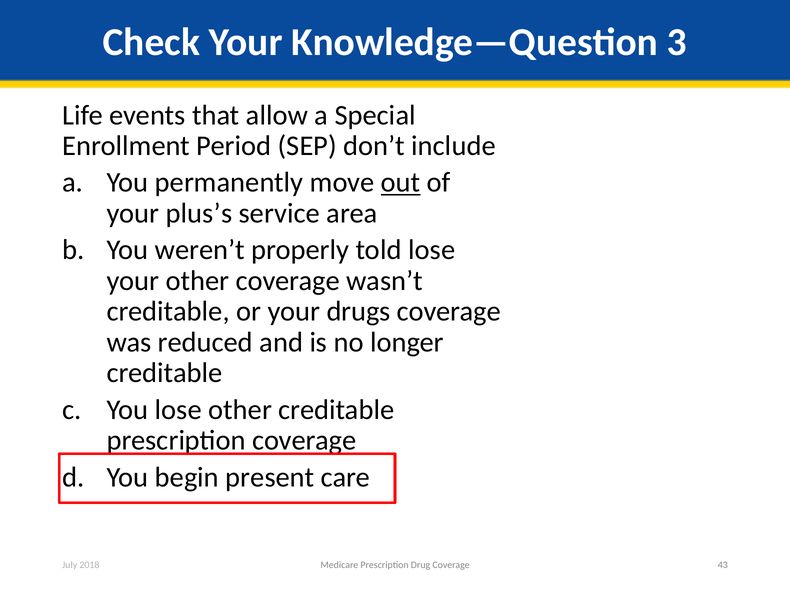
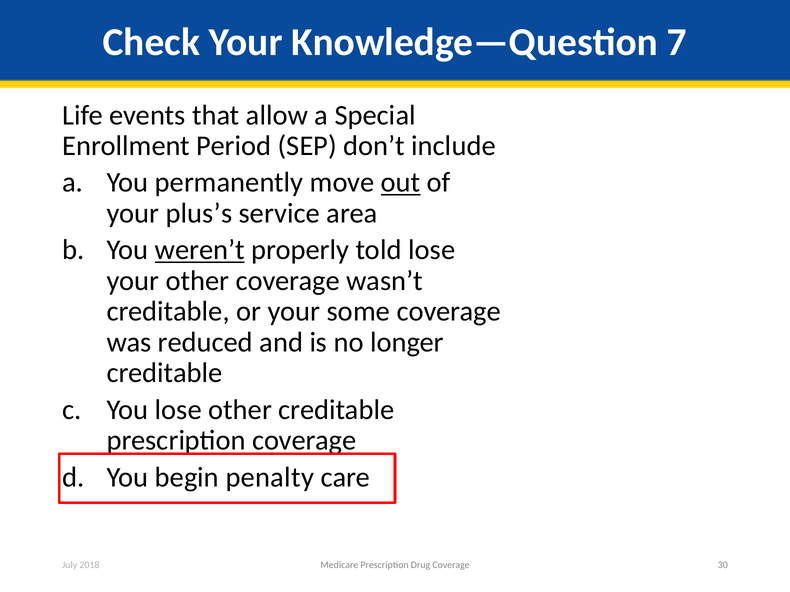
3: 3 -> 7 (677, 42)
weren’t underline: none -> present (200, 250)
drugs: drugs -> some (358, 312)
present: present -> penalty (270, 478)
43: 43 -> 30 (723, 566)
